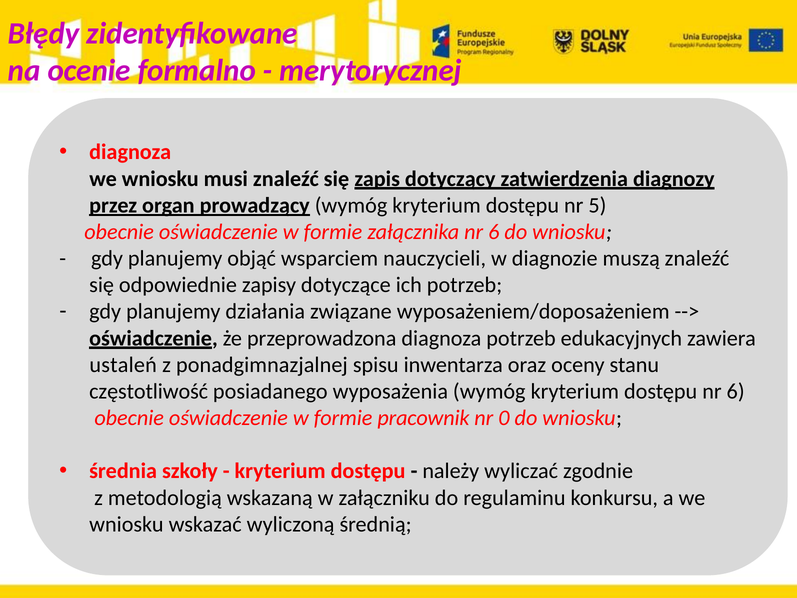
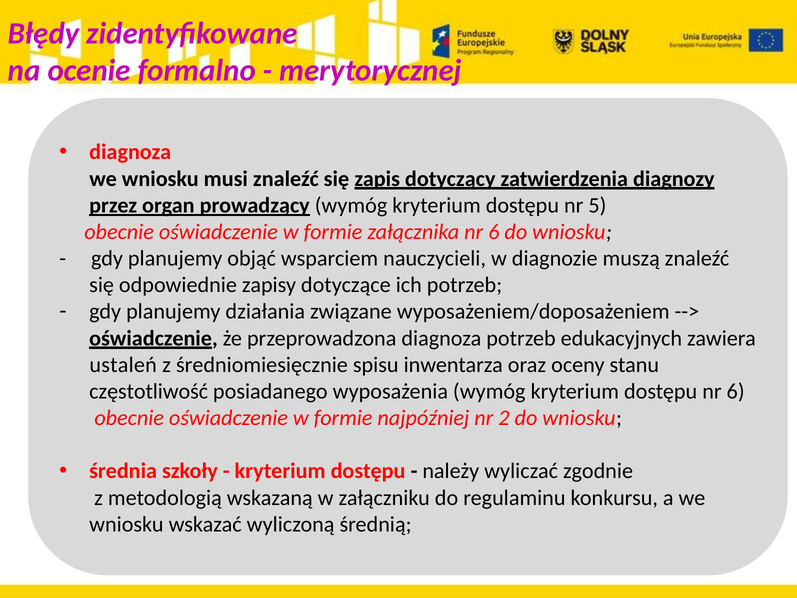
ponadgimnazjalnej: ponadgimnazjalnej -> średniomiesięcznie (262, 365)
pracownik: pracownik -> najpóźniej (423, 418)
0: 0 -> 2 (504, 418)
